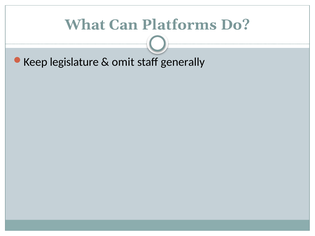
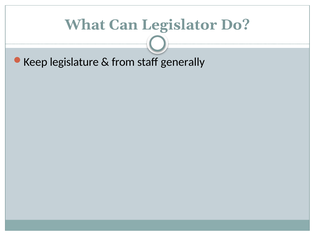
Platforms: Platforms -> Legislator (179, 25)
omit: omit -> from (123, 62)
